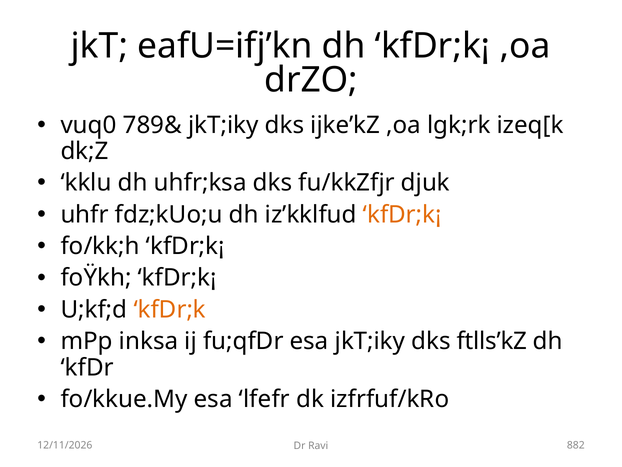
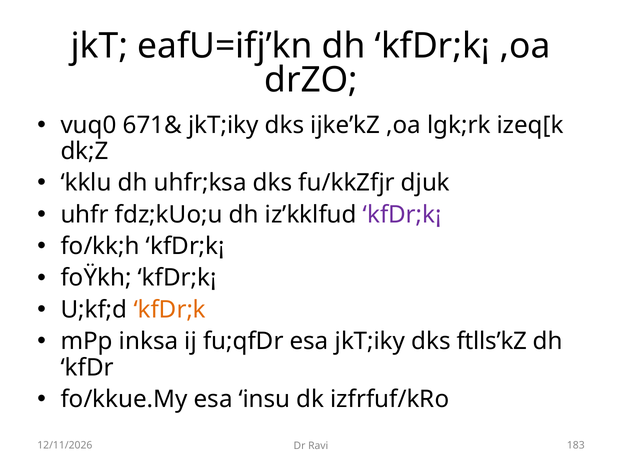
789&: 789& -> 671& (152, 125)
kfDr;k¡ colour: orange -> purple (402, 214)
lfefr: lfefr -> insu (264, 399)
882: 882 -> 183 (576, 445)
